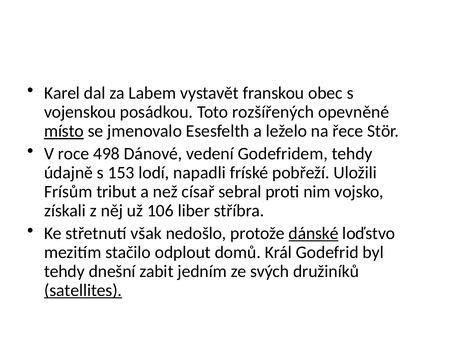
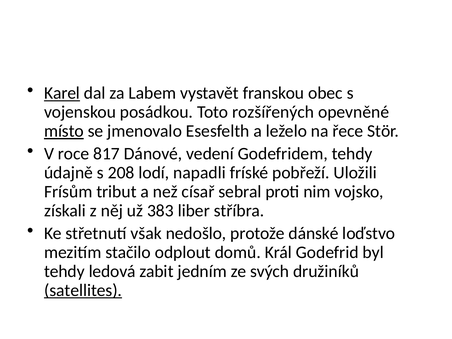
Karel underline: none -> present (62, 93)
498: 498 -> 817 (107, 154)
153: 153 -> 208 (121, 173)
106: 106 -> 383 (160, 211)
dánské underline: present -> none (314, 233)
dnešní: dnešní -> ledová (112, 271)
